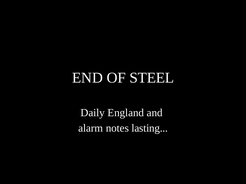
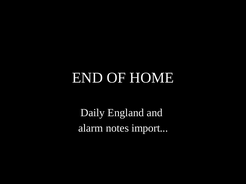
STEEL: STEEL -> HOME (152, 78)
lasting: lasting -> import (150, 128)
